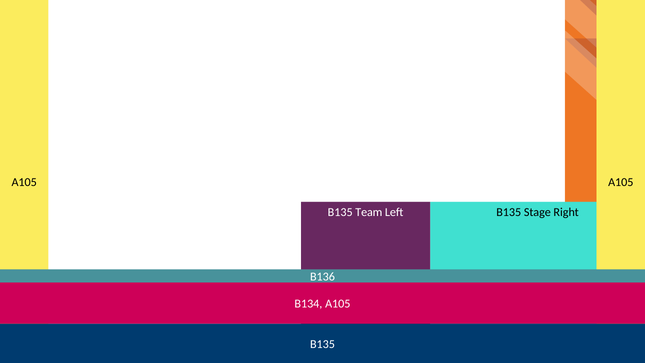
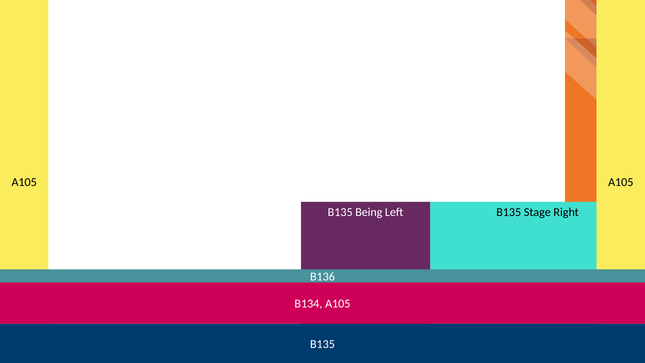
Team: Team -> Being (369, 212)
